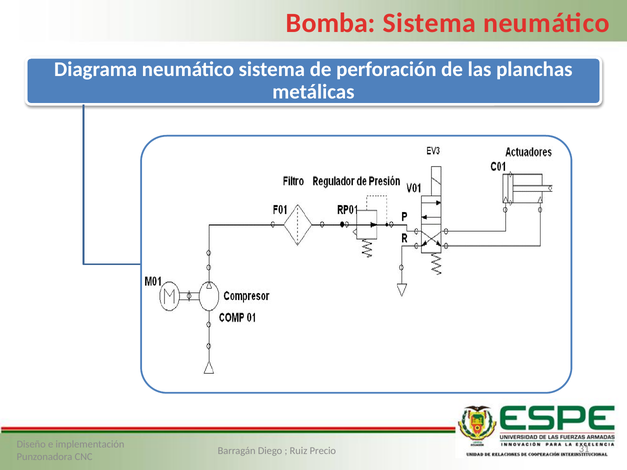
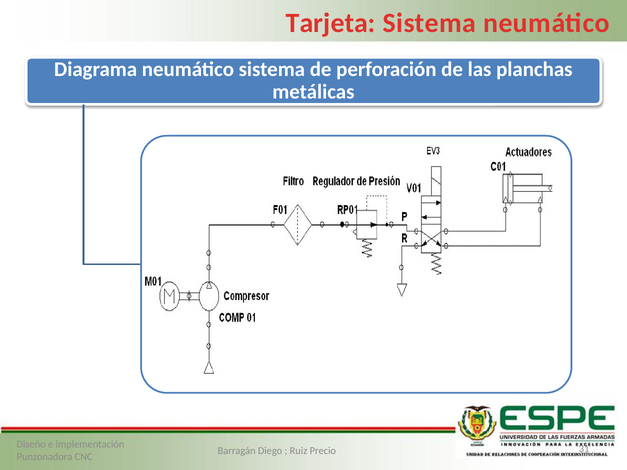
Bomba: Bomba -> Tarjeta (331, 23)
